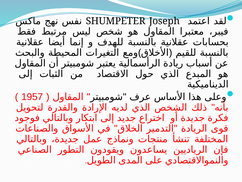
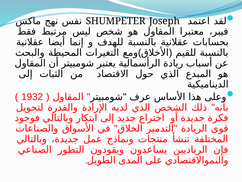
1957: 1957 -> 1932 (32, 97)
